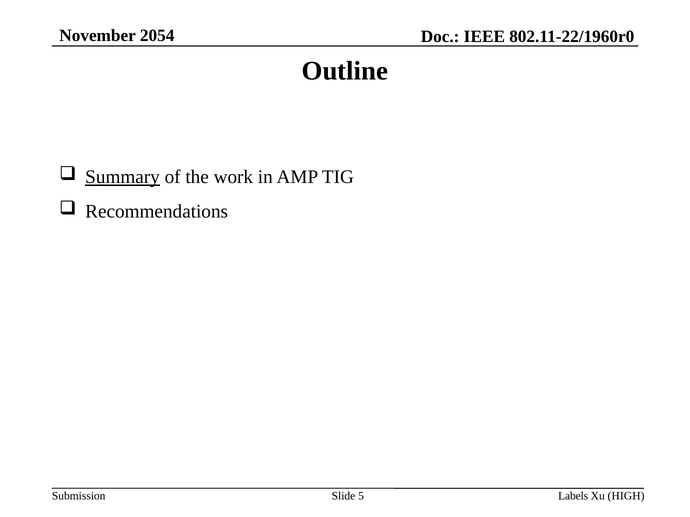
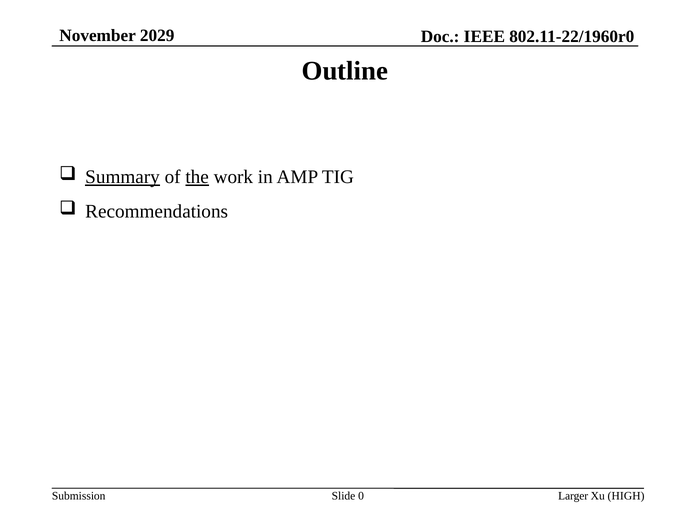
2054: 2054 -> 2029 (157, 36)
the underline: none -> present (197, 177)
5: 5 -> 0 (361, 496)
Labels: Labels -> Larger (573, 496)
